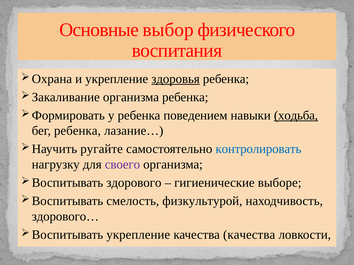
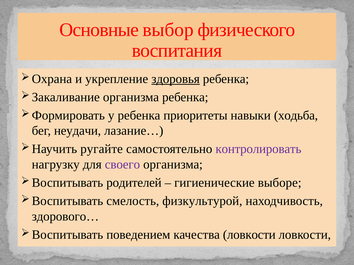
поведением: поведением -> приоритеты (195, 116)
ходьба underline: present -> none (296, 116)
бег ребенка: ребенка -> неудачи (77, 131)
контролировать colour: blue -> purple (258, 149)
здорового: здорового -> родителей (134, 183)
укрепление: укрепление -> поведением (138, 235)
качества качества: качества -> ловкости (249, 235)
